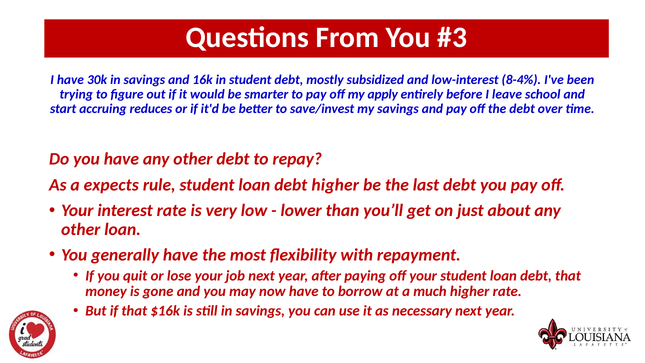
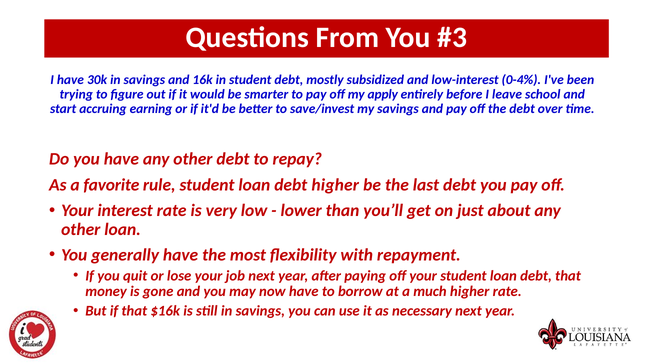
8-4%: 8-4% -> 0-4% (521, 80)
reduces: reduces -> earning (151, 109)
expects: expects -> favorite (111, 185)
